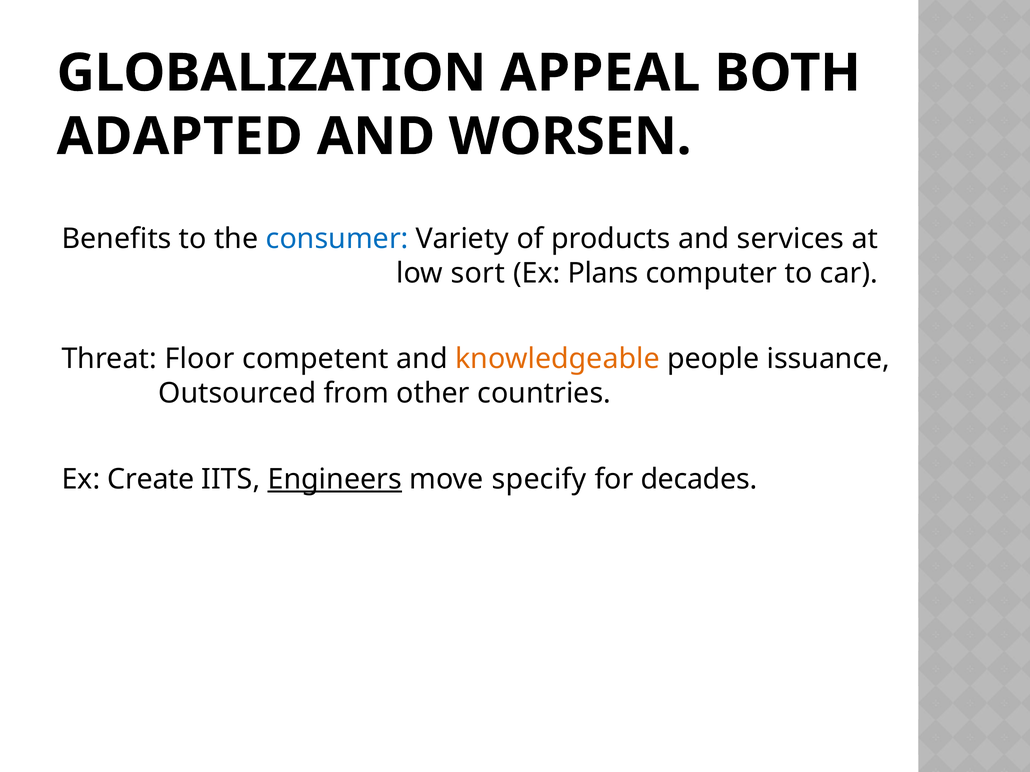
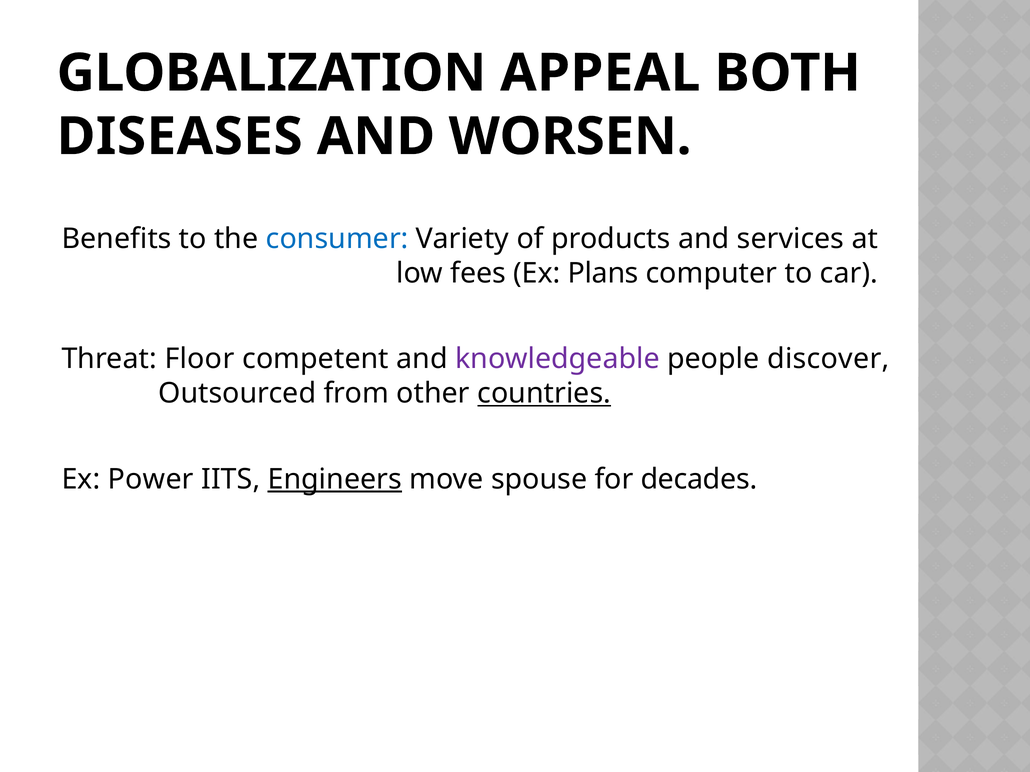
ADAPTED: ADAPTED -> DISEASES (180, 137)
sort: sort -> fees (478, 273)
knowledgeable colour: orange -> purple (557, 359)
issuance: issuance -> discover (828, 359)
countries underline: none -> present (544, 394)
Create: Create -> Power (151, 480)
specify: specify -> spouse (539, 480)
